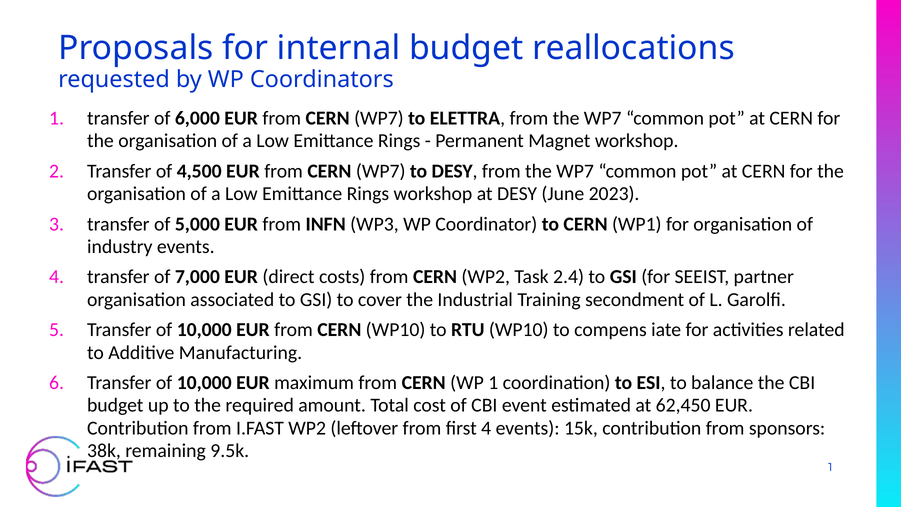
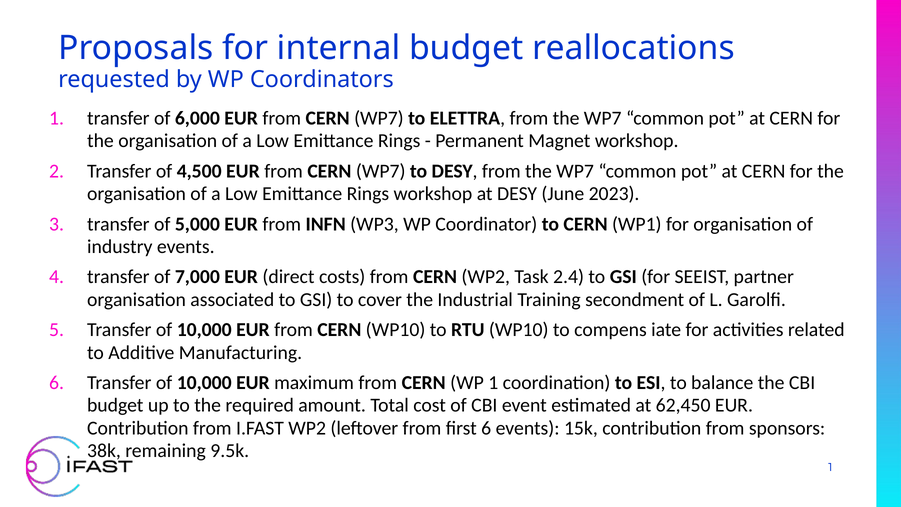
first 4: 4 -> 6 (486, 428)
